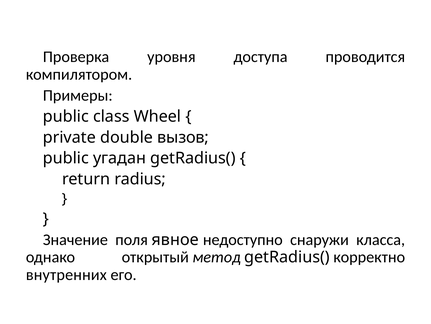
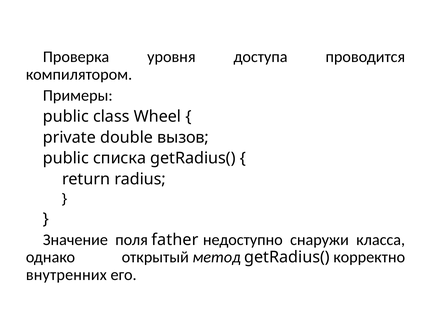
угадан: угадан -> списка (120, 158)
явное: явное -> father (175, 239)
